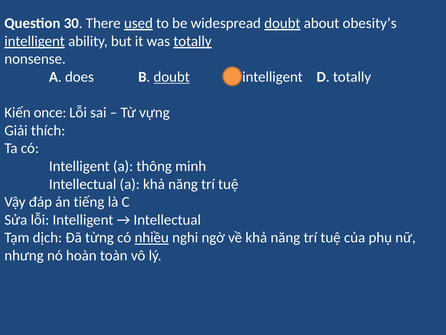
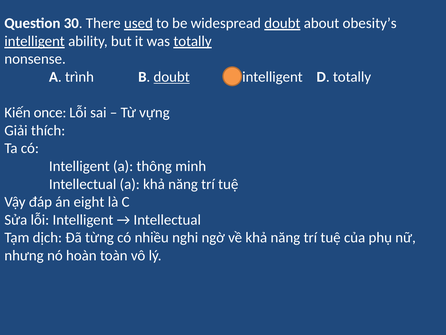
does: does -> trình (79, 77)
tiếng: tiếng -> eight (89, 202)
nhiều underline: present -> none (152, 237)
